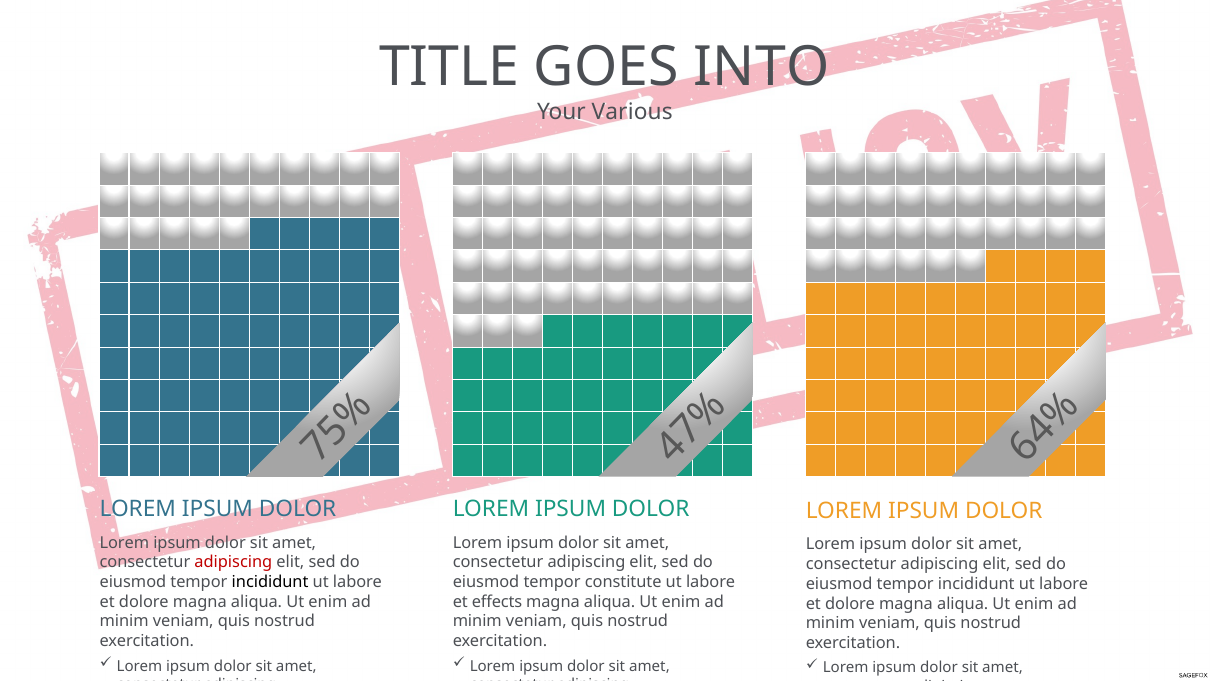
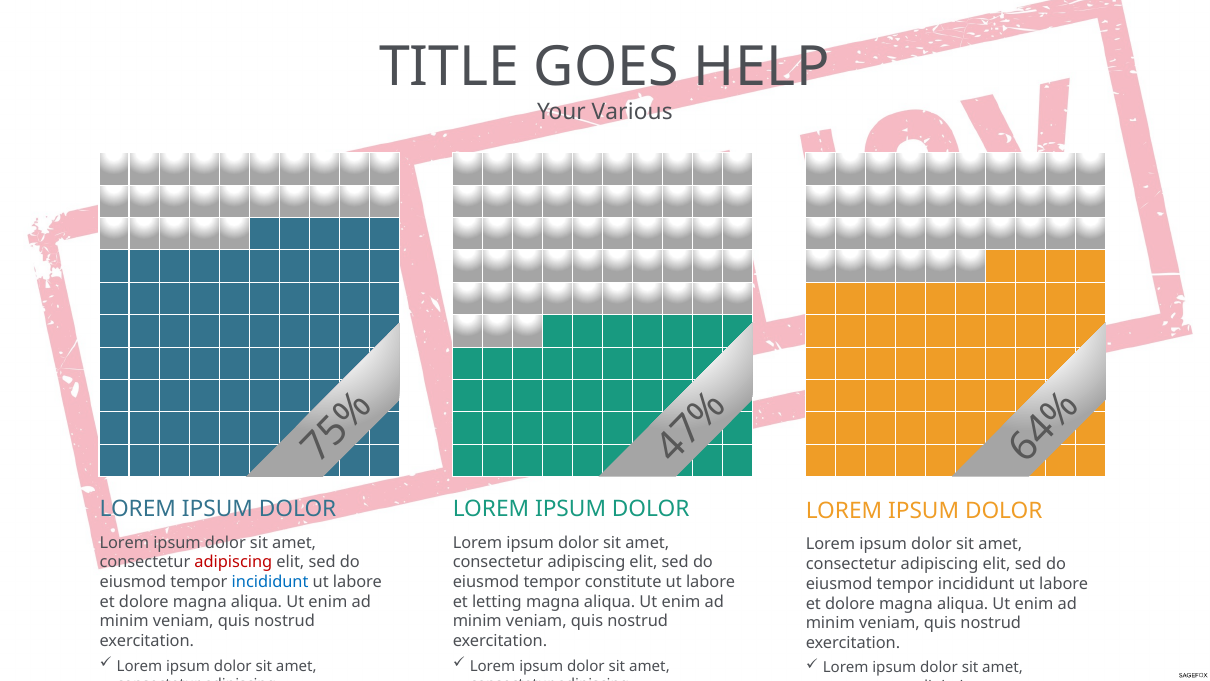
INTO: INTO -> HELP (762, 67)
incididunt colour: black -> blue (270, 582)
effects: effects -> letting (497, 602)
